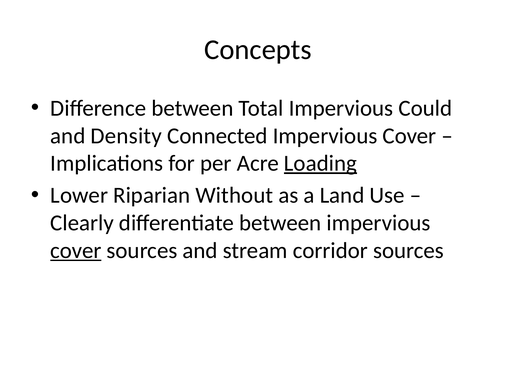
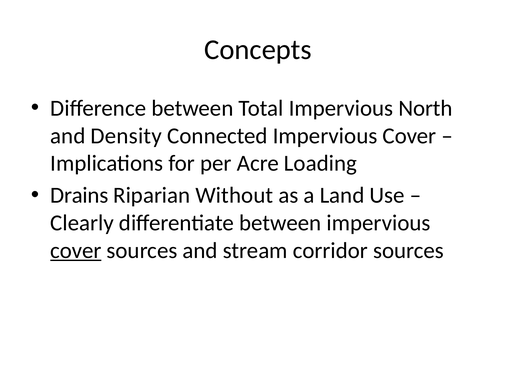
Could: Could -> North (425, 108)
Loading underline: present -> none (320, 163)
Lower: Lower -> Drains (79, 195)
